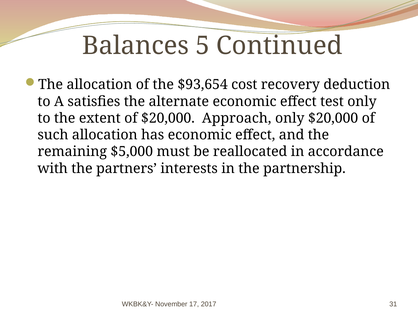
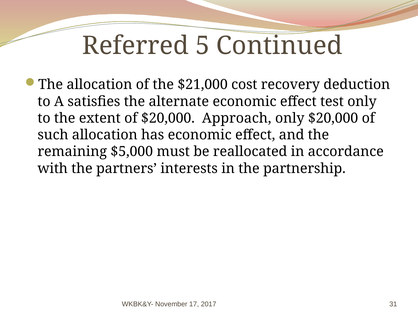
Balances: Balances -> Referred (136, 46)
$93,654: $93,654 -> $21,000 (203, 85)
